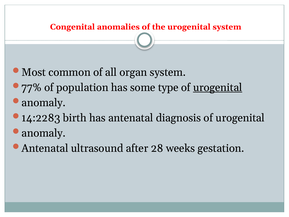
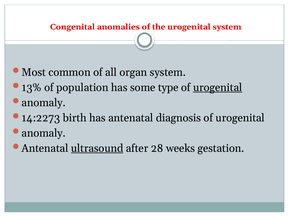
77%: 77% -> 13% (32, 87)
14:2283: 14:2283 -> 14:2273 (41, 118)
ultrasound underline: none -> present (97, 148)
